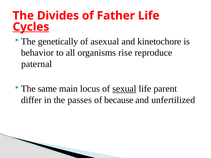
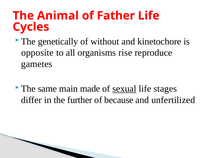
Divides: Divides -> Animal (58, 16)
Cycles underline: present -> none (31, 27)
asexual: asexual -> without (105, 42)
behavior: behavior -> opposite (37, 53)
paternal: paternal -> gametes (37, 64)
locus: locus -> made (90, 89)
parent: parent -> stages (165, 89)
passes: passes -> further (80, 100)
